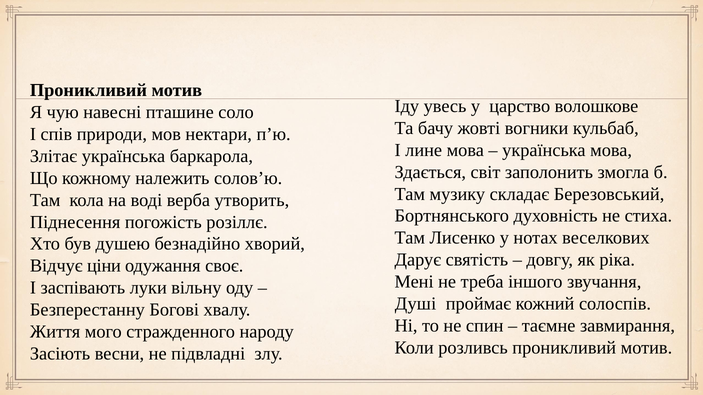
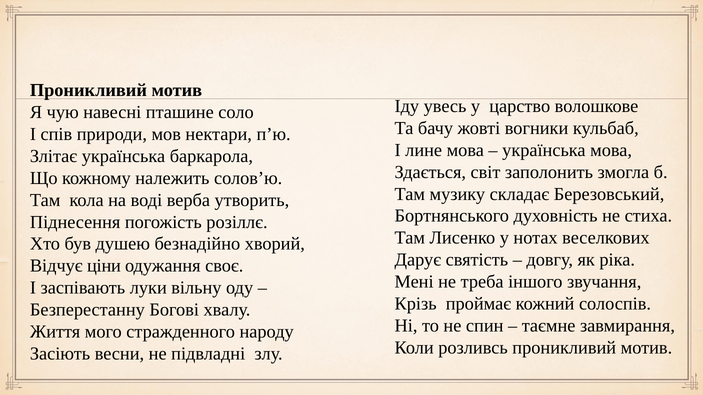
Душі: Душі -> Крізь (416, 304)
